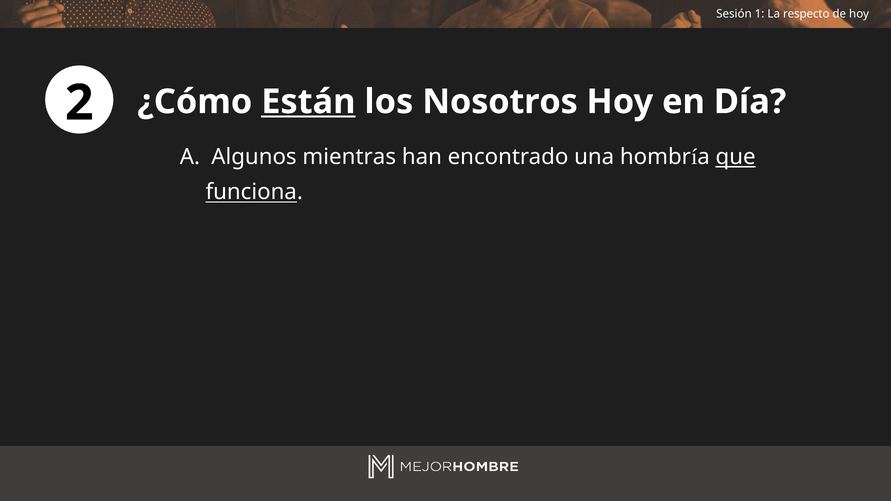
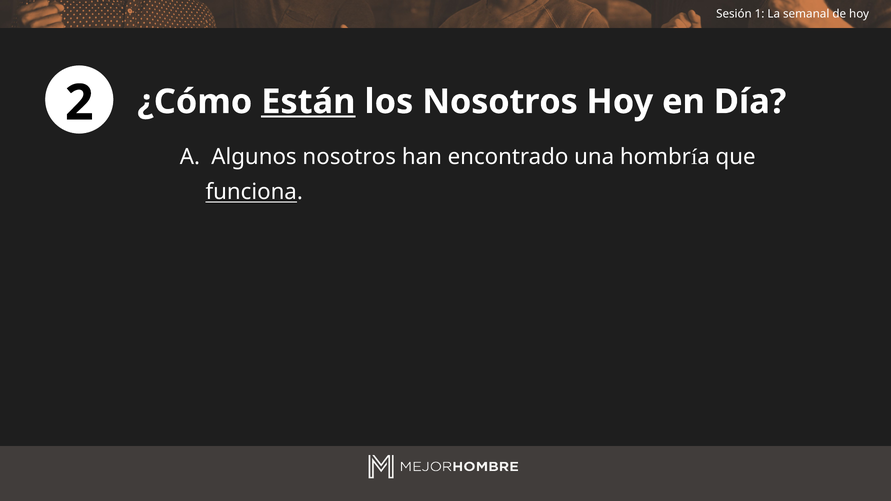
respecto: respecto -> semanal (806, 14)
Algunos mientras: mientras -> nosotros (349, 157)
que underline: present -> none (736, 157)
